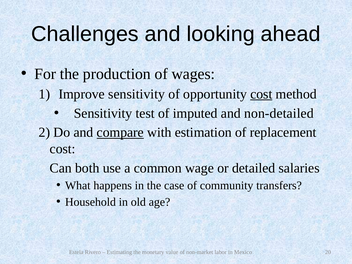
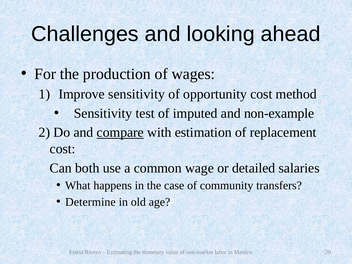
cost underline: present -> none (261, 94)
non-detailed: non-detailed -> non-example (279, 113)
Household: Household -> Determine (90, 202)
